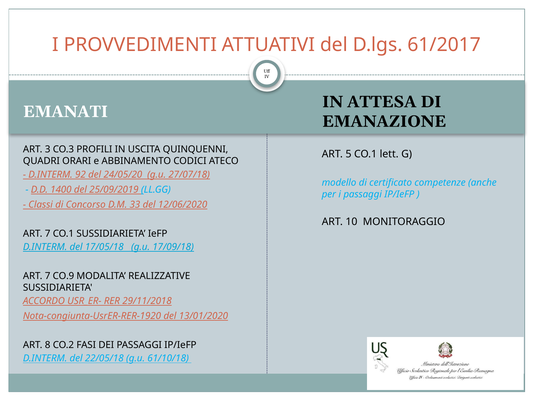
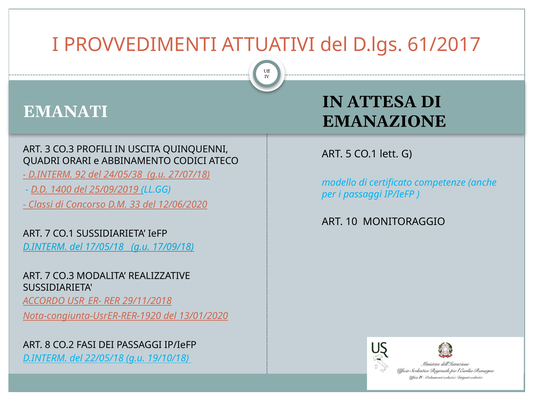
24/05/20: 24/05/20 -> 24/05/38 (123, 174)
7 CO.9: CO.9 -> CO.3 (63, 276)
61/10/18: 61/10/18 -> 19/10/18 (168, 358)
